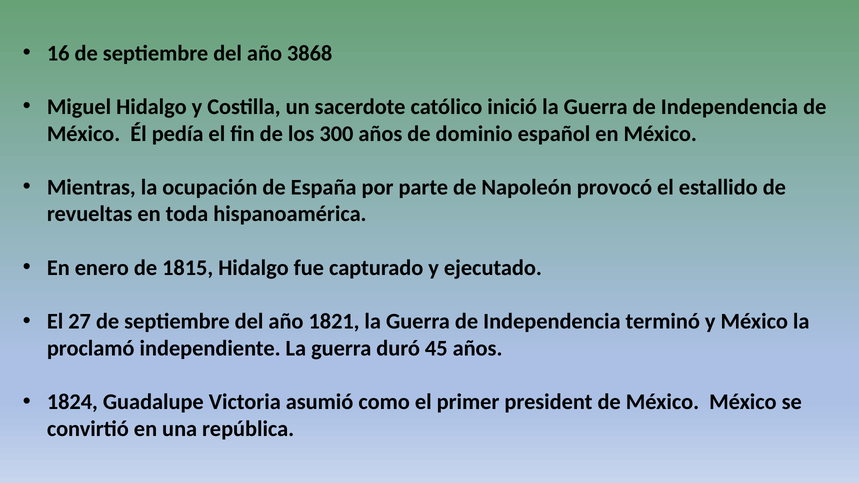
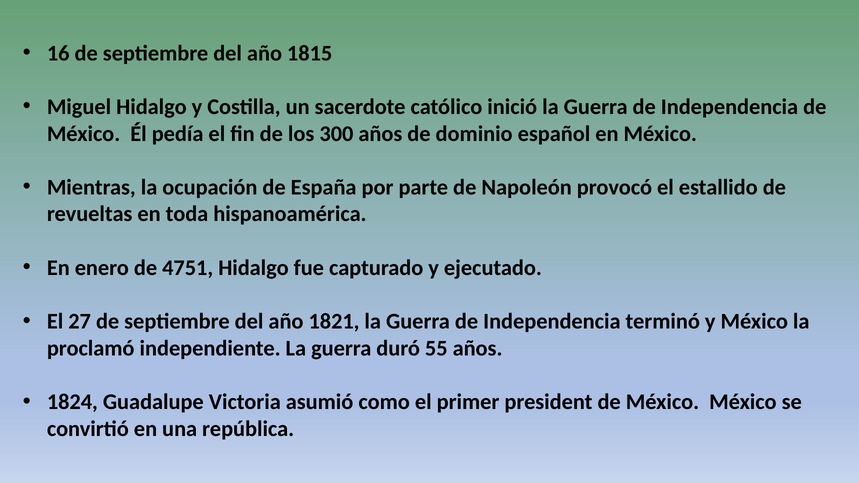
3868: 3868 -> 1815 (310, 53)
1815: 1815 -> 4751 (188, 268)
45: 45 -> 55 (436, 348)
